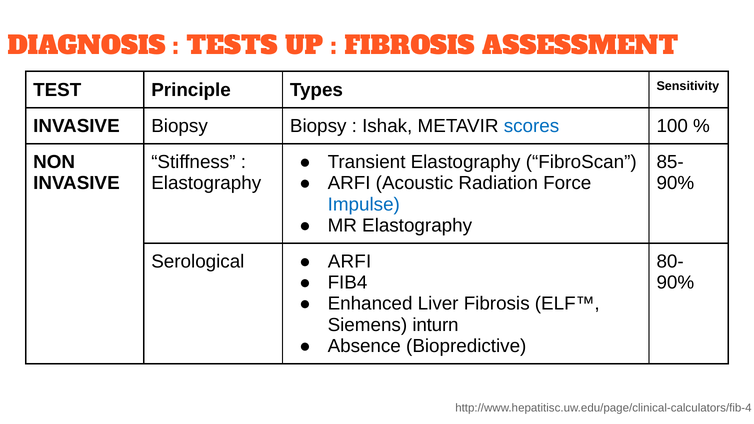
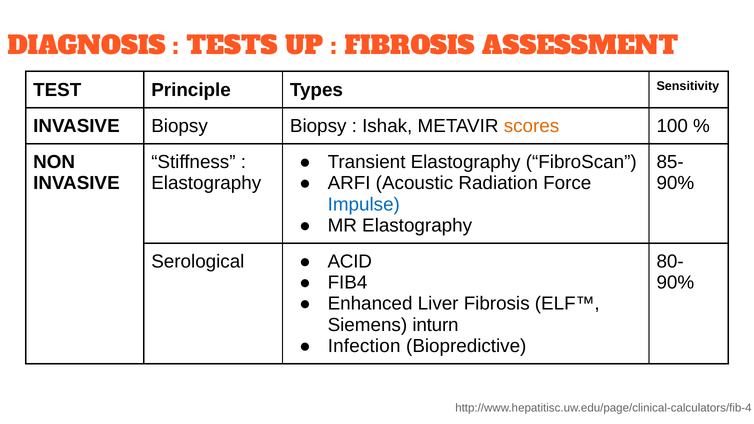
scores colour: blue -> orange (532, 126)
ARFI: ARFI -> ACID (350, 262)
Absence: Absence -> Infection (364, 346)
